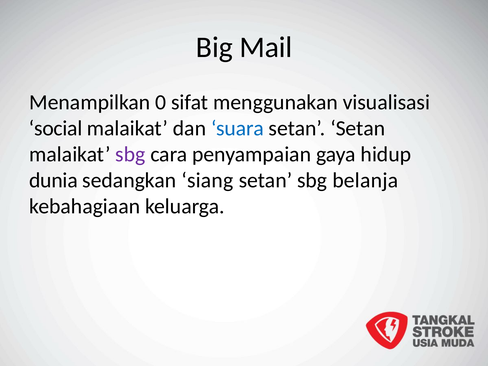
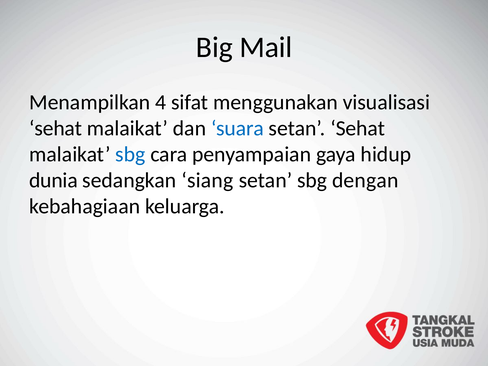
0: 0 -> 4 (161, 102)
social: social -> sehat (56, 128)
setan Setan: Setan -> Sehat (358, 128)
sbg colour: purple -> blue (130, 154)
belanja: belanja -> dengan (365, 180)
